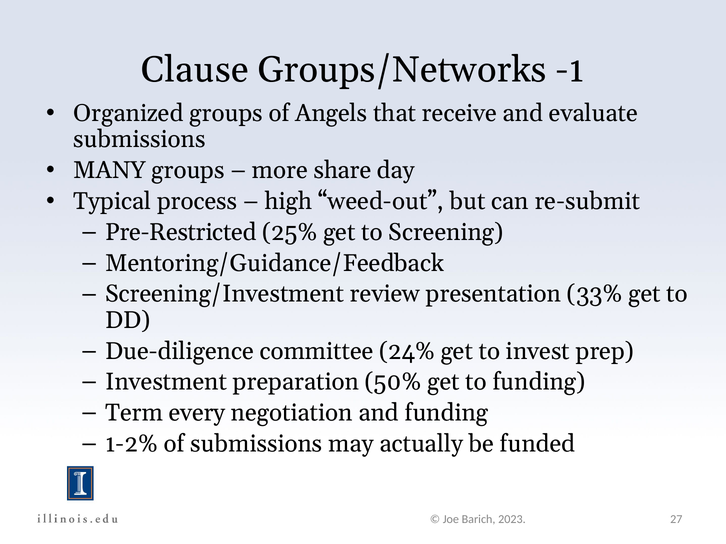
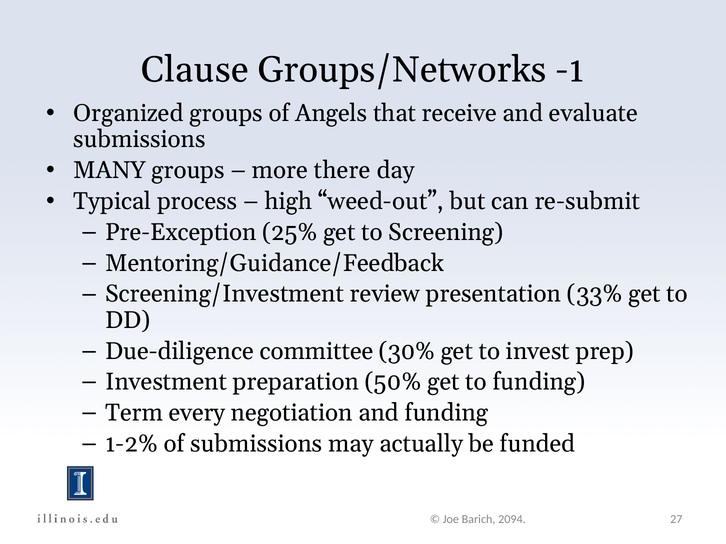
share: share -> there (342, 170)
Pre-Restricted: Pre-Restricted -> Pre-Exception (181, 232)
24%: 24% -> 30% (407, 351)
2023: 2023 -> 2094 (512, 520)
